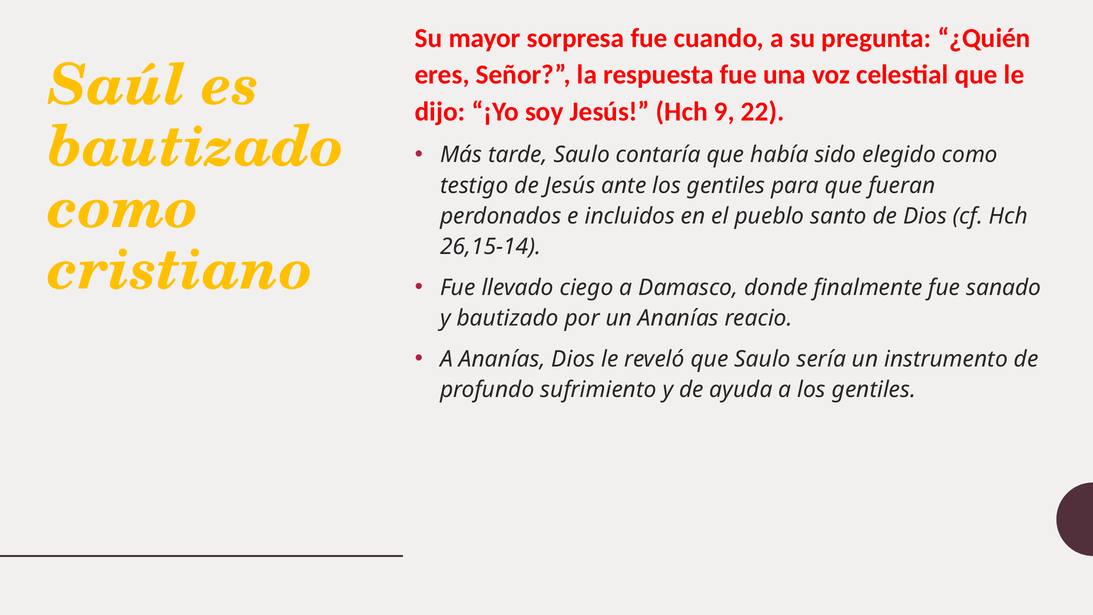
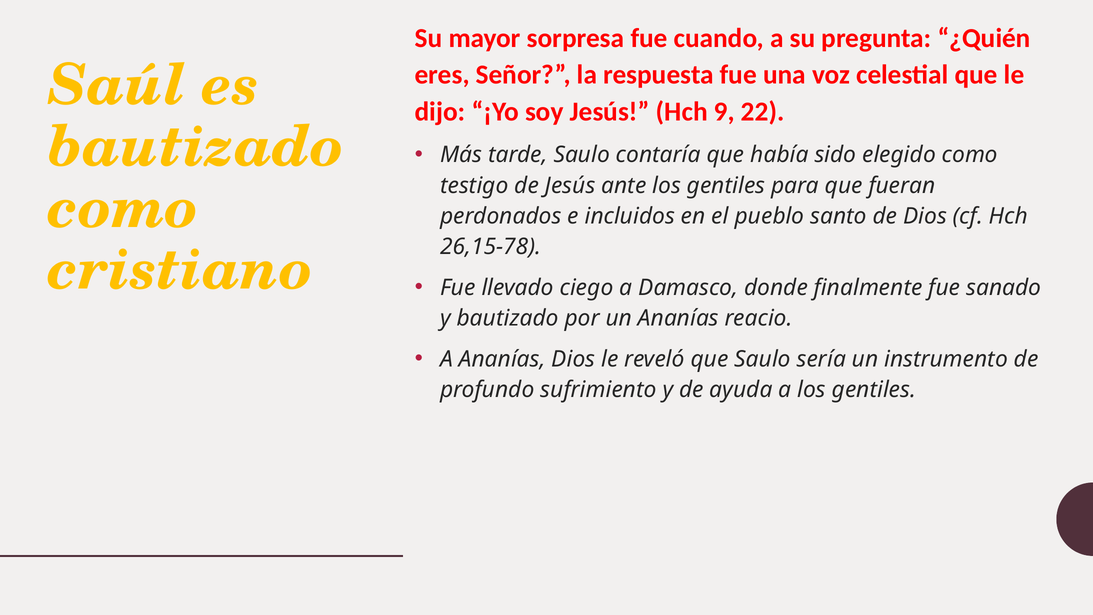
26,15-14: 26,15-14 -> 26,15-78 (491, 247)
